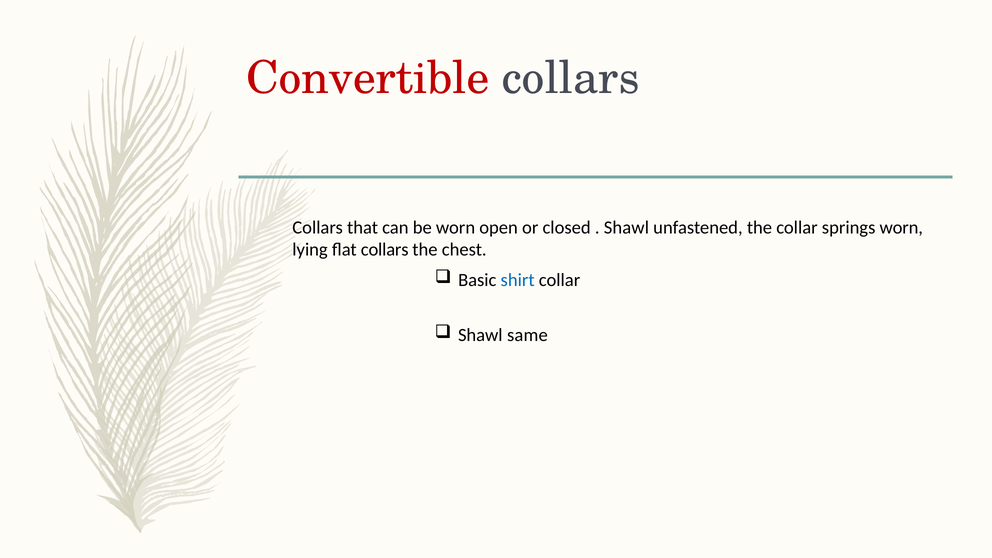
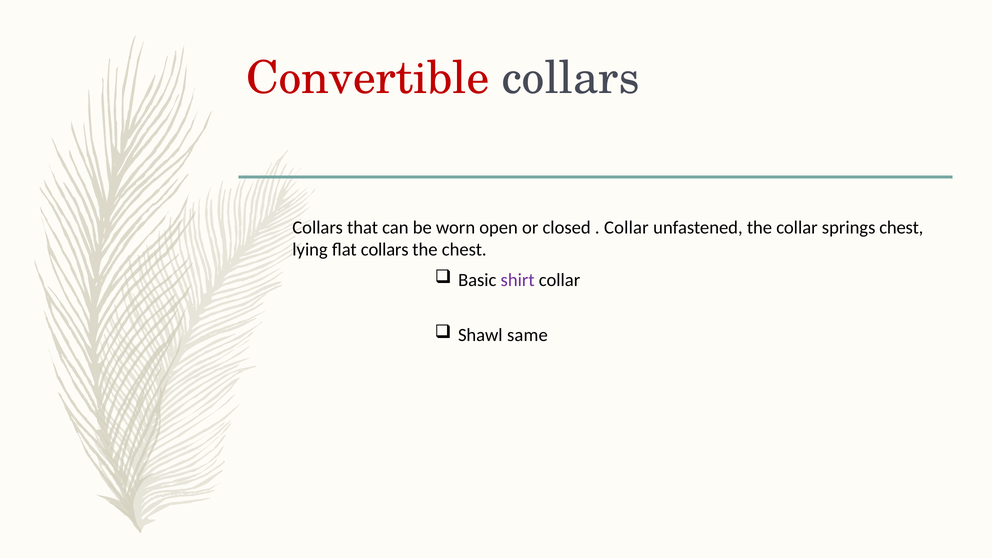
Shawl: Shawl -> Collar (626, 227)
springs worn: worn -> chest (901, 227)
shirt colour: blue -> purple (518, 280)
